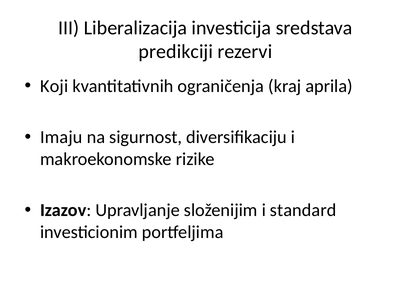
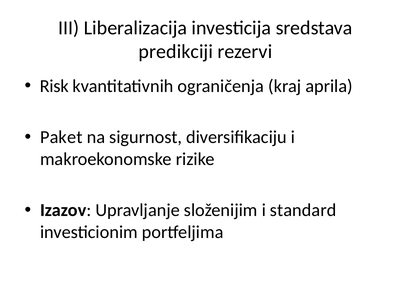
Koji: Koji -> Risk (54, 86)
Imaju: Imaju -> Paket (61, 137)
